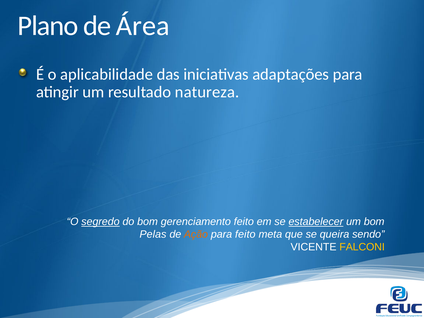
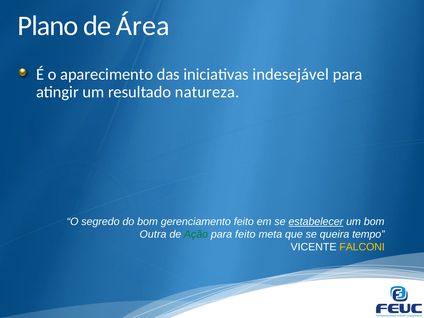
aplicabilidade: aplicabilidade -> aparecimento (107, 74)
adaptações: adaptações -> indesejável (291, 74)
segredo underline: present -> none (100, 222)
Pelas: Pelas -> Outra (153, 234)
Ação colour: orange -> green (196, 234)
sendo: sendo -> tempo (368, 234)
